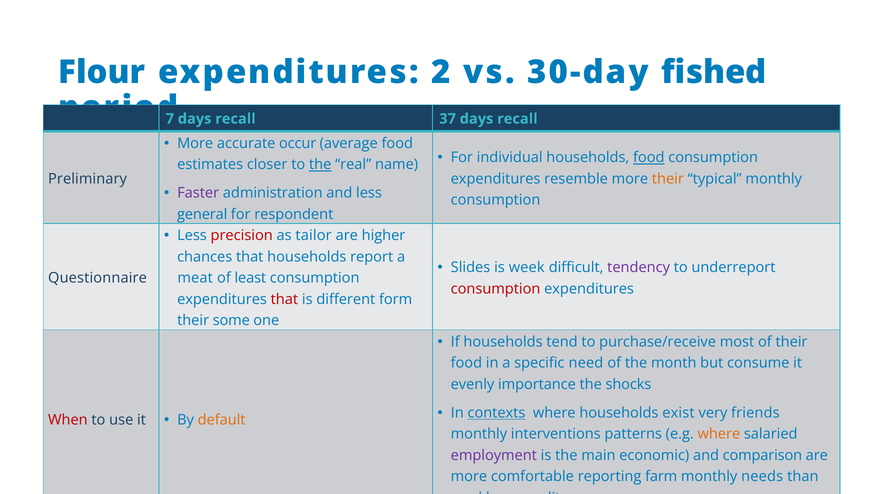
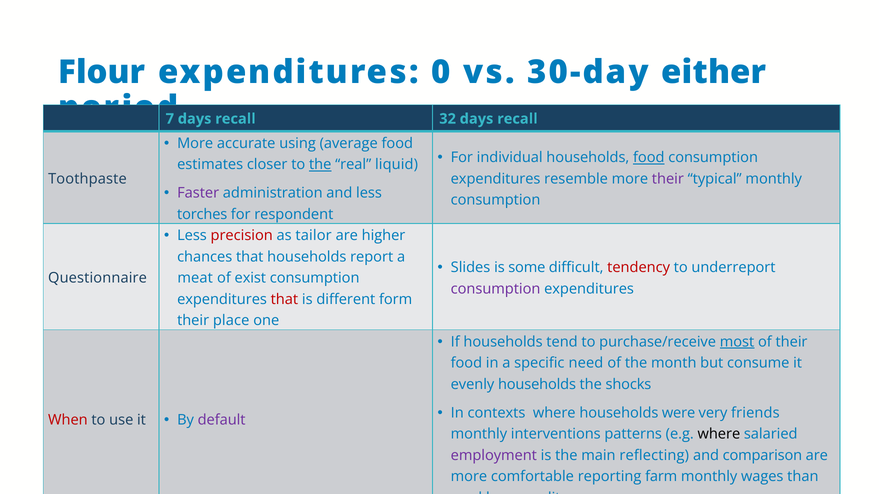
2: 2 -> 0 (441, 73)
fished: fished -> either (714, 73)
37: 37 -> 32 (448, 119)
occur: occur -> using (298, 143)
name: name -> liquid (397, 165)
Preliminary: Preliminary -> Toothpaste (87, 179)
their colour: orange -> purple (668, 179)
general: general -> torches (202, 215)
week: week -> some (527, 268)
tendency colour: purple -> red (639, 268)
least: least -> exist (250, 278)
consumption colour: red -> purple (496, 289)
some: some -> place (231, 321)
most underline: none -> present (737, 342)
evenly importance: importance -> households (537, 385)
contexts underline: present -> none (496, 413)
exist: exist -> were (679, 413)
default colour: orange -> purple (222, 420)
where colour: orange -> black (719, 435)
economic: economic -> reflecting (654, 456)
needs: needs -> wages (762, 477)
